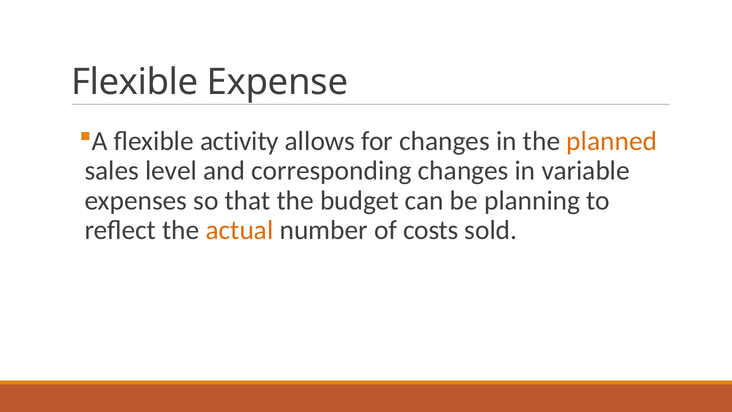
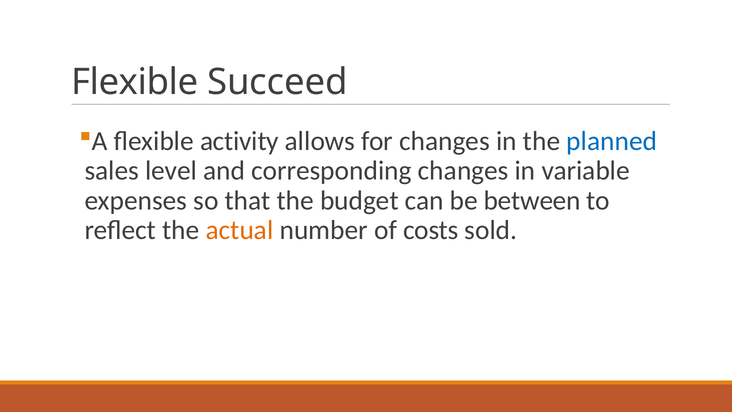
Expense: Expense -> Succeed (277, 82)
planned colour: orange -> blue (612, 141)
planning: planning -> between (532, 200)
